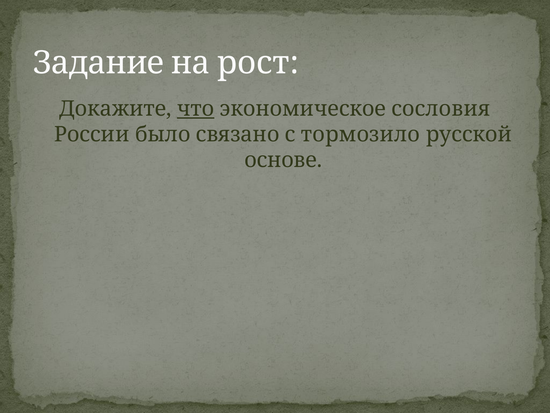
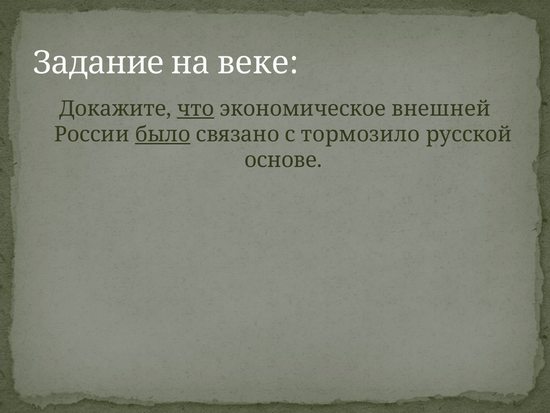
рост: рост -> веке (258, 63)
сословия: сословия -> внешней (441, 109)
было underline: none -> present (163, 134)
